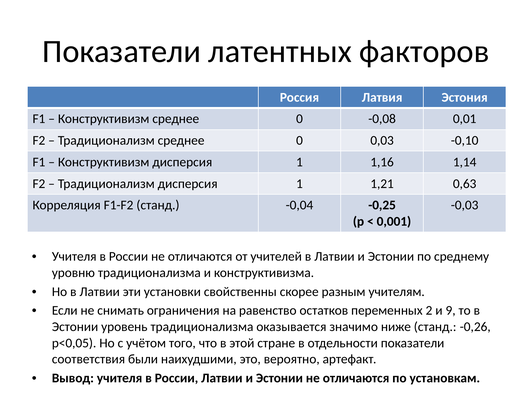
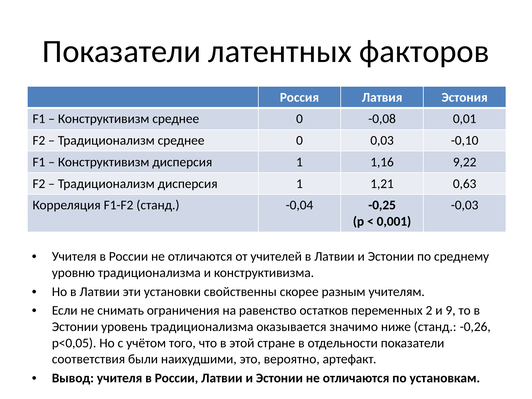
1,14: 1,14 -> 9,22 (465, 162)
